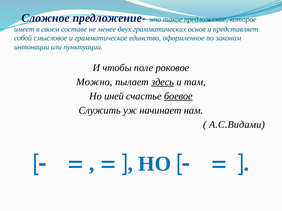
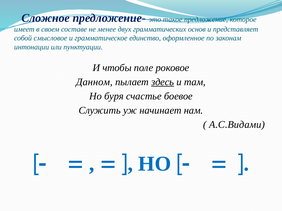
Можно: Можно -> Данном (94, 82)
иней: иней -> буря (114, 96)
боевое underline: present -> none (178, 96)
